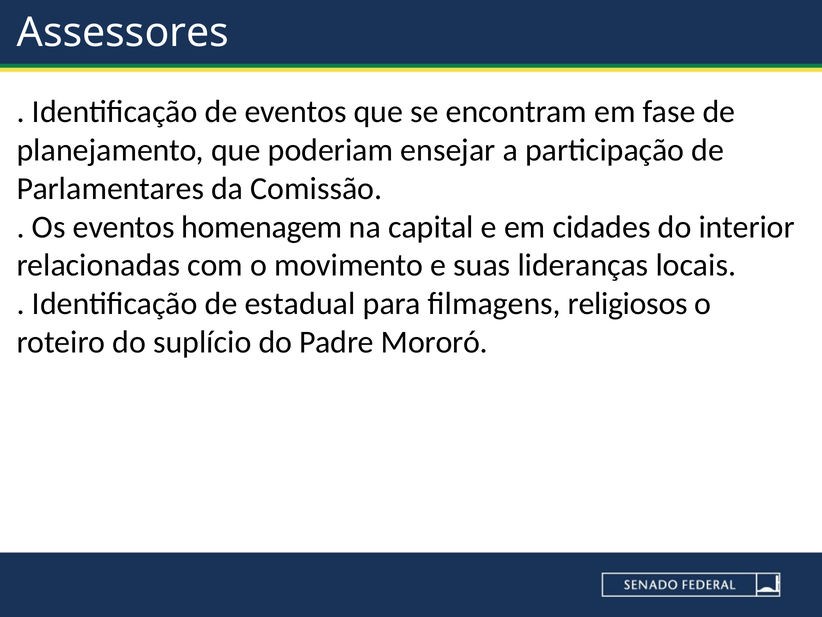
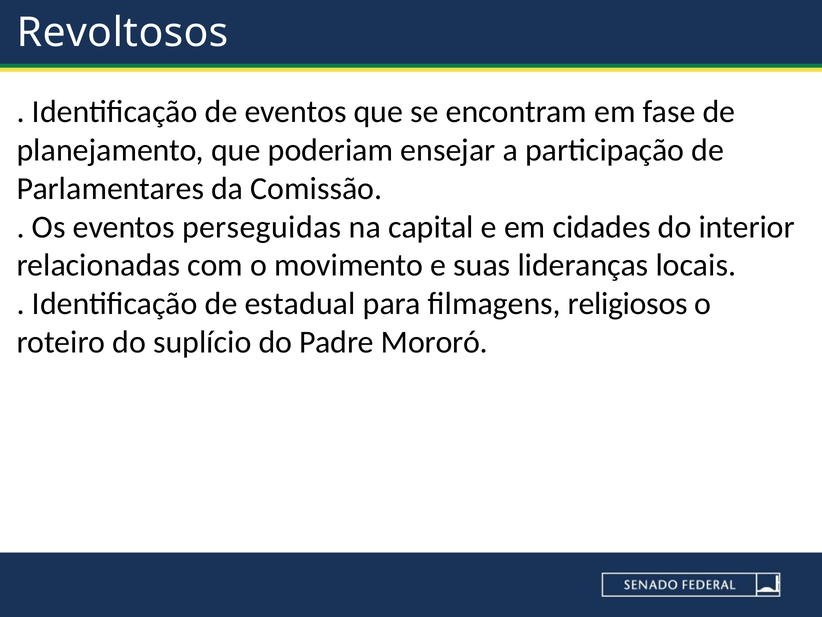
Assessores: Assessores -> Revoltosos (123, 33)
homenagem: homenagem -> perseguidas (262, 227)
